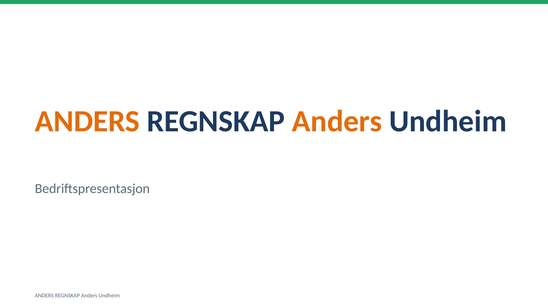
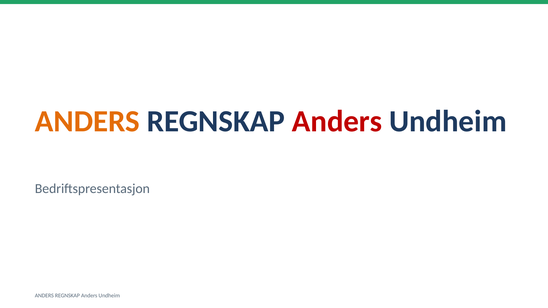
Anders colour: orange -> red (337, 122)
